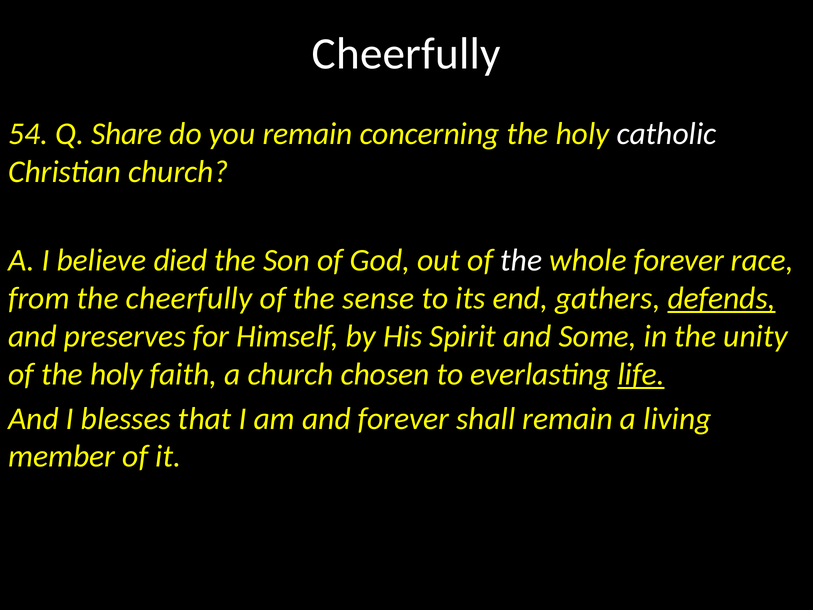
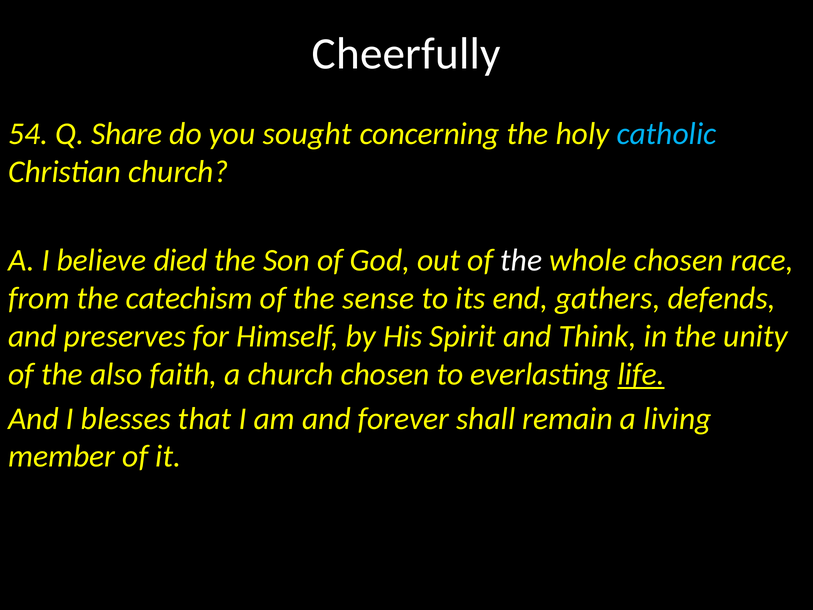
you remain: remain -> sought (307, 134)
catholic colour: white -> light blue (666, 134)
whole forever: forever -> chosen (679, 260)
the cheerfully: cheerfully -> catechism (189, 298)
defends underline: present -> none (722, 298)
Some: Some -> Think (598, 336)
of the holy: holy -> also (116, 374)
